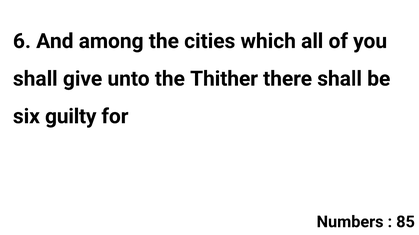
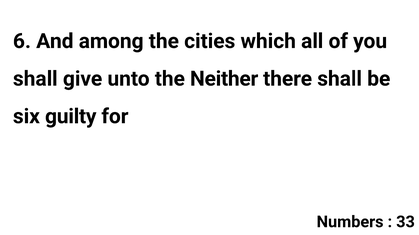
Thither: Thither -> Neither (224, 79)
85: 85 -> 33 (406, 222)
